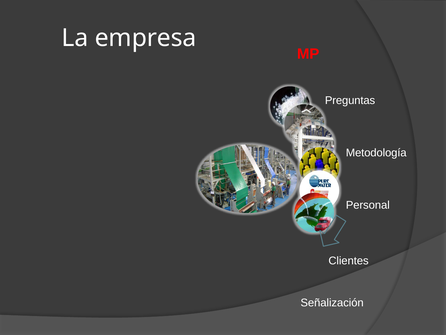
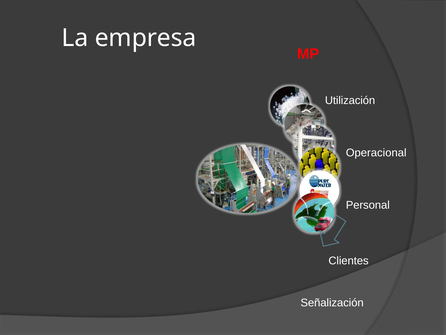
Preguntas: Preguntas -> Utilización (350, 100)
Metodología: Metodología -> Operacional (376, 153)
